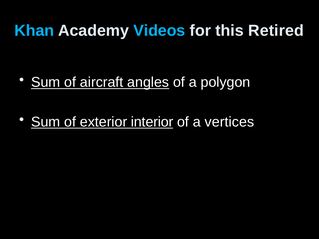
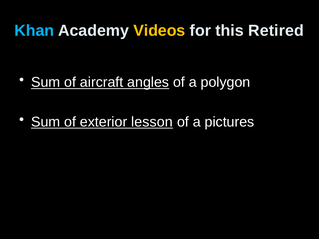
Videos colour: light blue -> yellow (159, 31)
interior: interior -> lesson (152, 122)
vertices: vertices -> pictures (229, 122)
